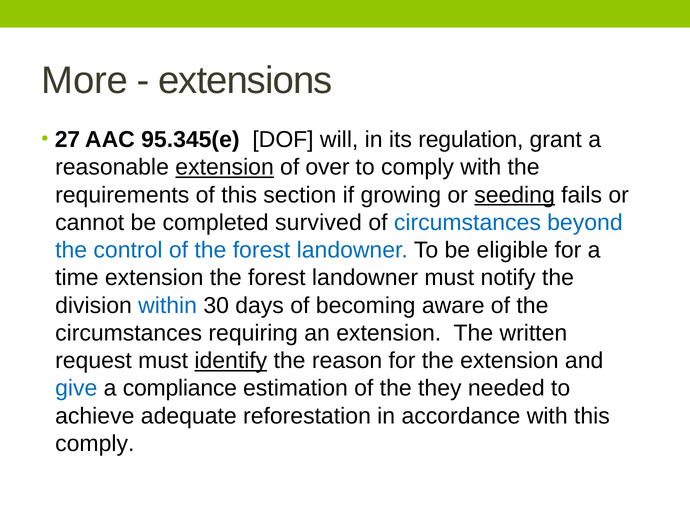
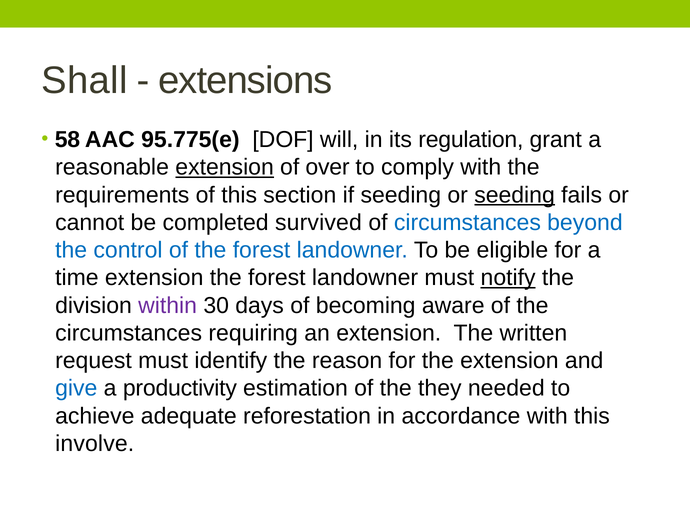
More: More -> Shall (84, 80)
27: 27 -> 58 (67, 140)
95.345(e: 95.345(e -> 95.775(e (190, 140)
if growing: growing -> seeding (401, 195)
notify underline: none -> present (508, 278)
within colour: blue -> purple (168, 305)
identify underline: present -> none (231, 360)
compliance: compliance -> productivity (180, 388)
comply: comply -> involve (95, 443)
